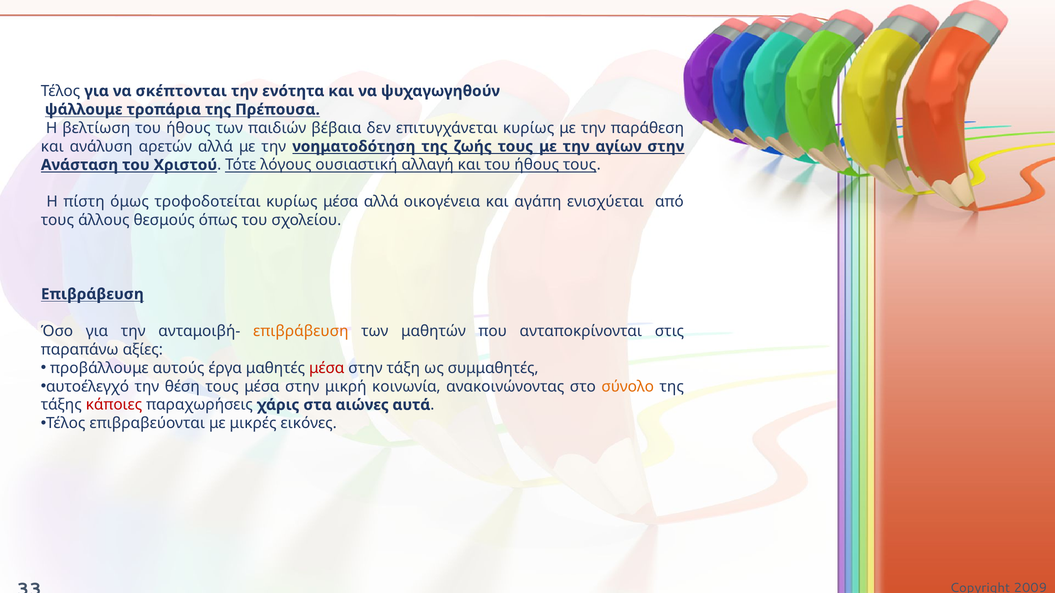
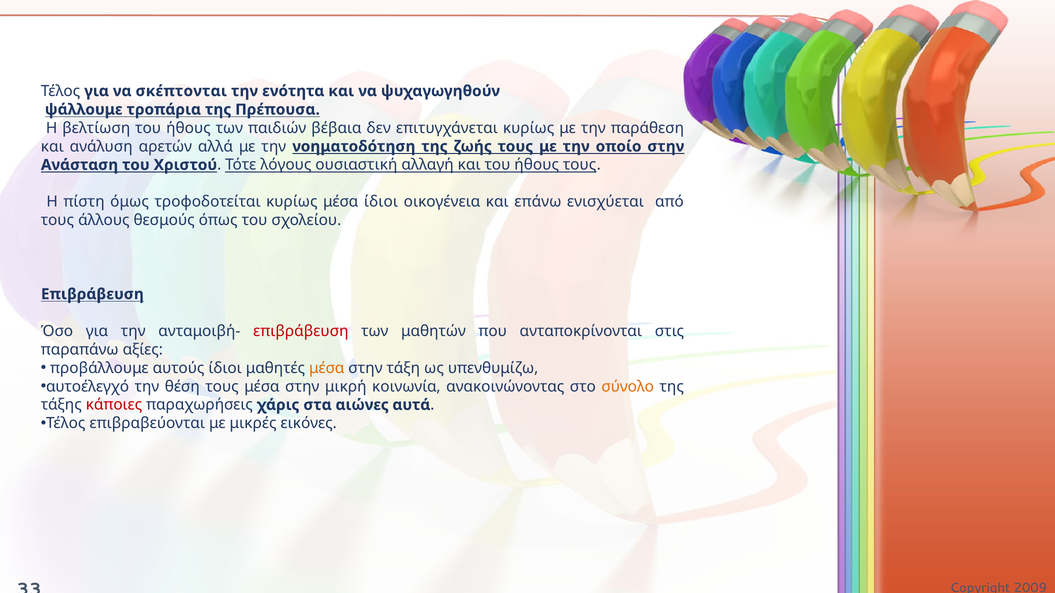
αγίων: αγίων -> οπoίο (619, 147)
μέσα αλλά: αλλά -> ίδιοι (381, 202)
αγάπη: αγάπη -> επάνω (538, 202)
επιβράβευση colour: orange -> red (301, 331)
αυτούς έργα: έργα -> ίδιοι (225, 368)
μέσα colour: red -> orange (327, 368)
συμμαθητές: συμμαθητές -> υπενθυμίζω (493, 368)
